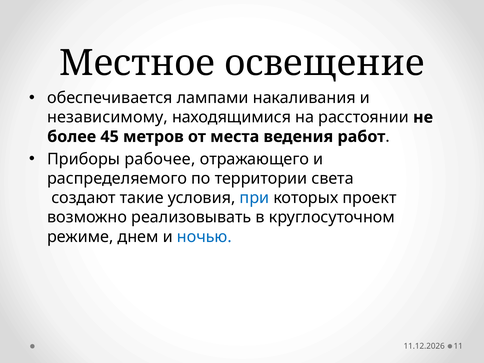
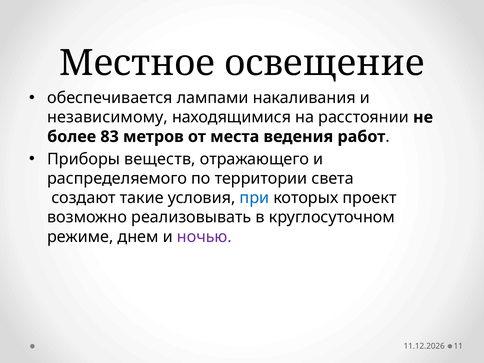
45: 45 -> 83 (110, 137)
рабочее: рабочее -> веществ (160, 159)
ночью colour: blue -> purple (204, 237)
